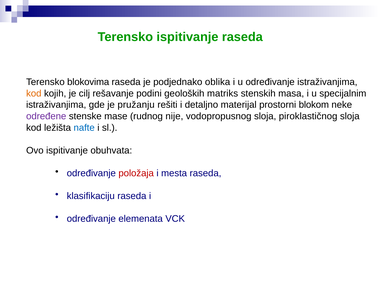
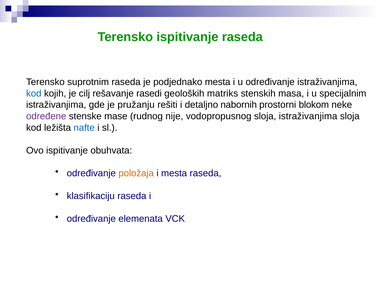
blokovima: blokovima -> suprotnim (88, 82)
podjednako oblika: oblika -> mesta (218, 82)
kod colour: orange -> blue (34, 93)
podini: podini -> rasedi (149, 93)
materijal: materijal -> nabornih (239, 105)
sloja piroklastičnog: piroklastičnog -> istraživanjima (308, 116)
položaja colour: red -> orange (136, 173)
